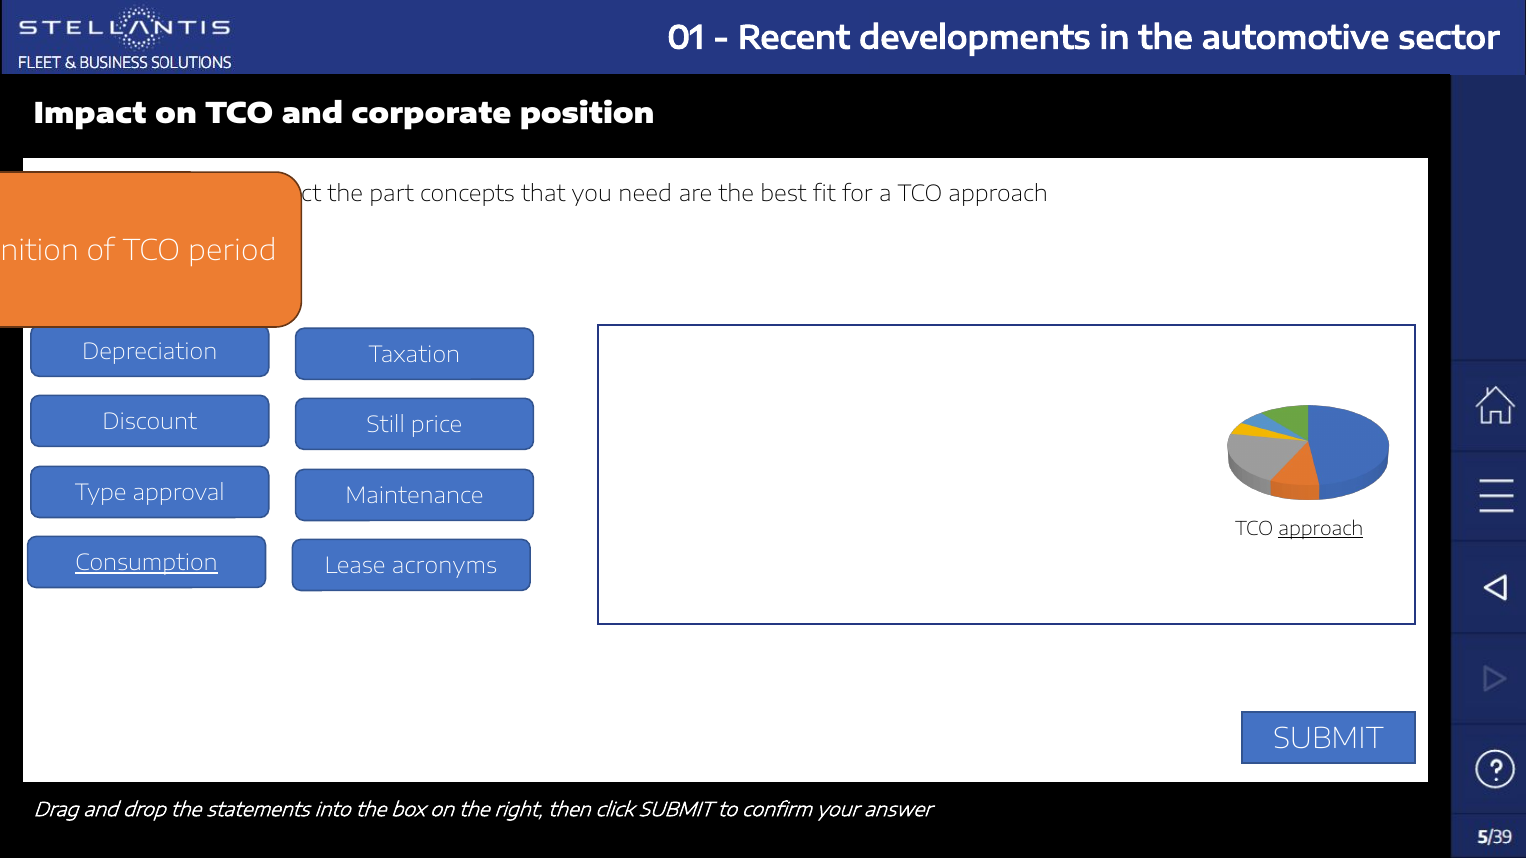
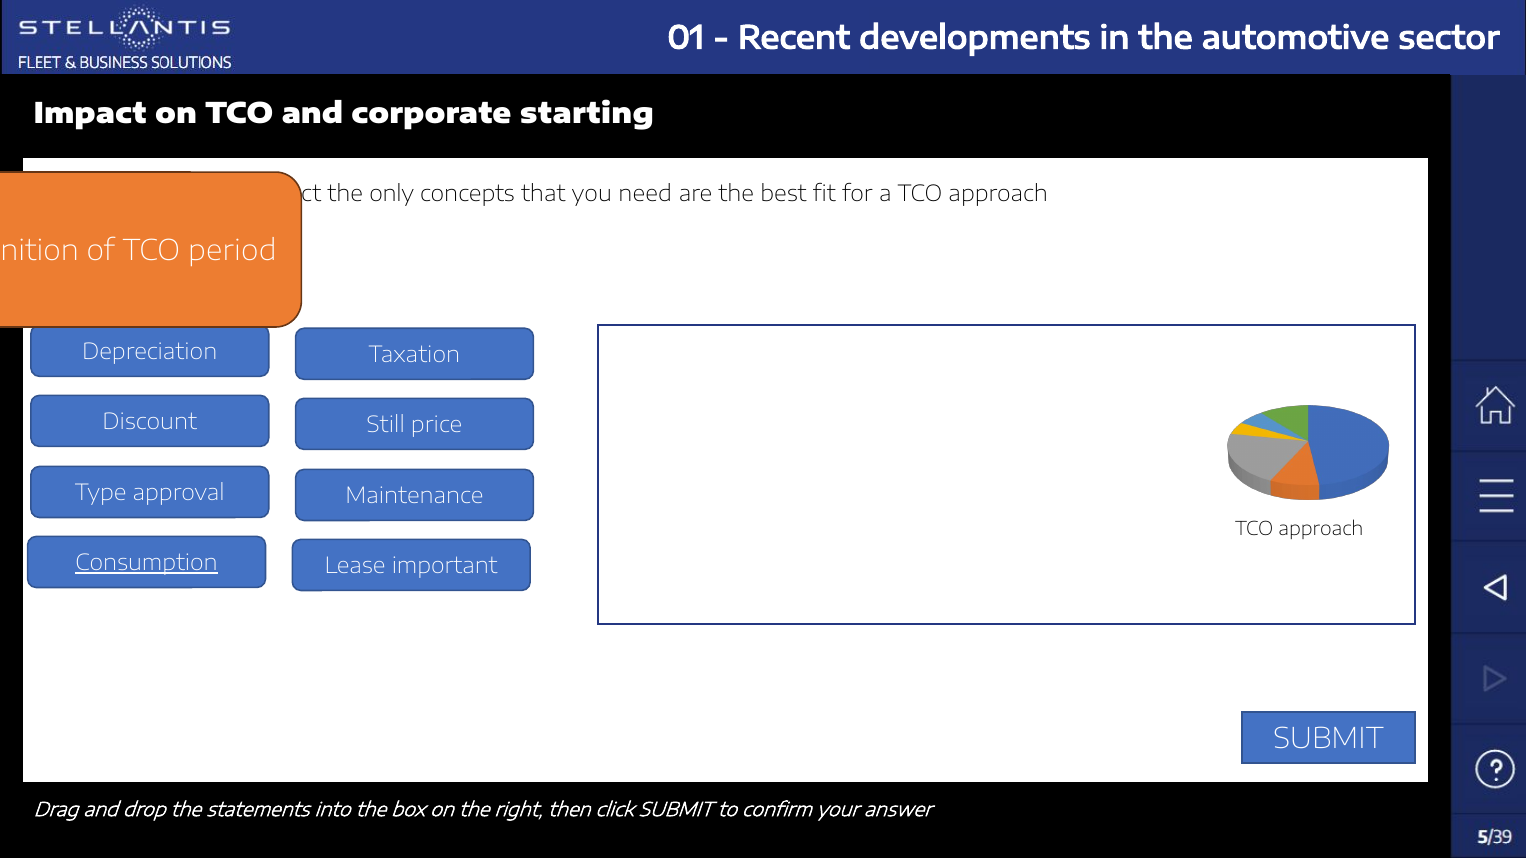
position: position -> starting (587, 114)
part: part -> only (392, 194)
approach underline: present -> none (1321, 529)
acronyms: acronyms -> important (445, 567)
